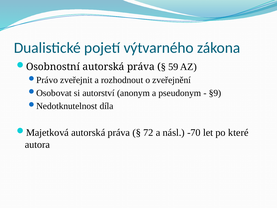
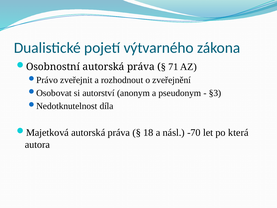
59: 59 -> 71 (173, 67)
§9: §9 -> §3 (215, 93)
72: 72 -> 18 (148, 132)
které: které -> která (238, 132)
